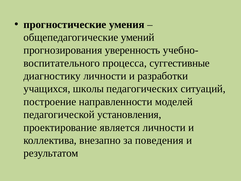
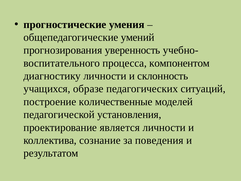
суггестивные: суггестивные -> компонентом (180, 63)
разработки: разработки -> склонность (163, 76)
школы: школы -> образе (88, 89)
направленности: направленности -> количественные (116, 102)
внезапно: внезапно -> сознание (100, 140)
